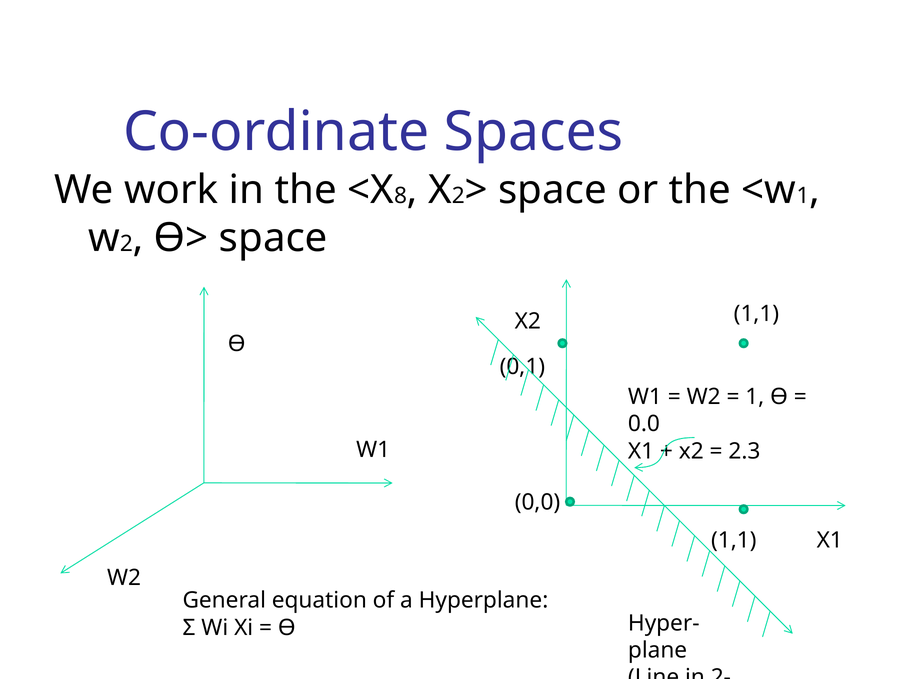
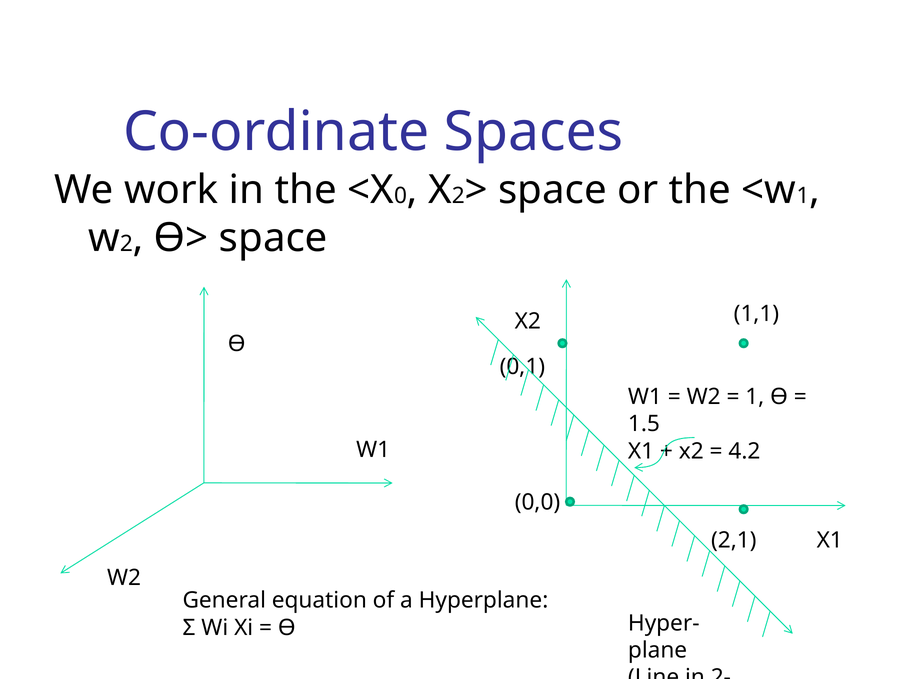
8: 8 -> 0 (401, 196)
0.0: 0.0 -> 1.5 (644, 424)
2.3: 2.3 -> 4.2 (744, 451)
1,1: 1,1 -> 2,1 (734, 541)
